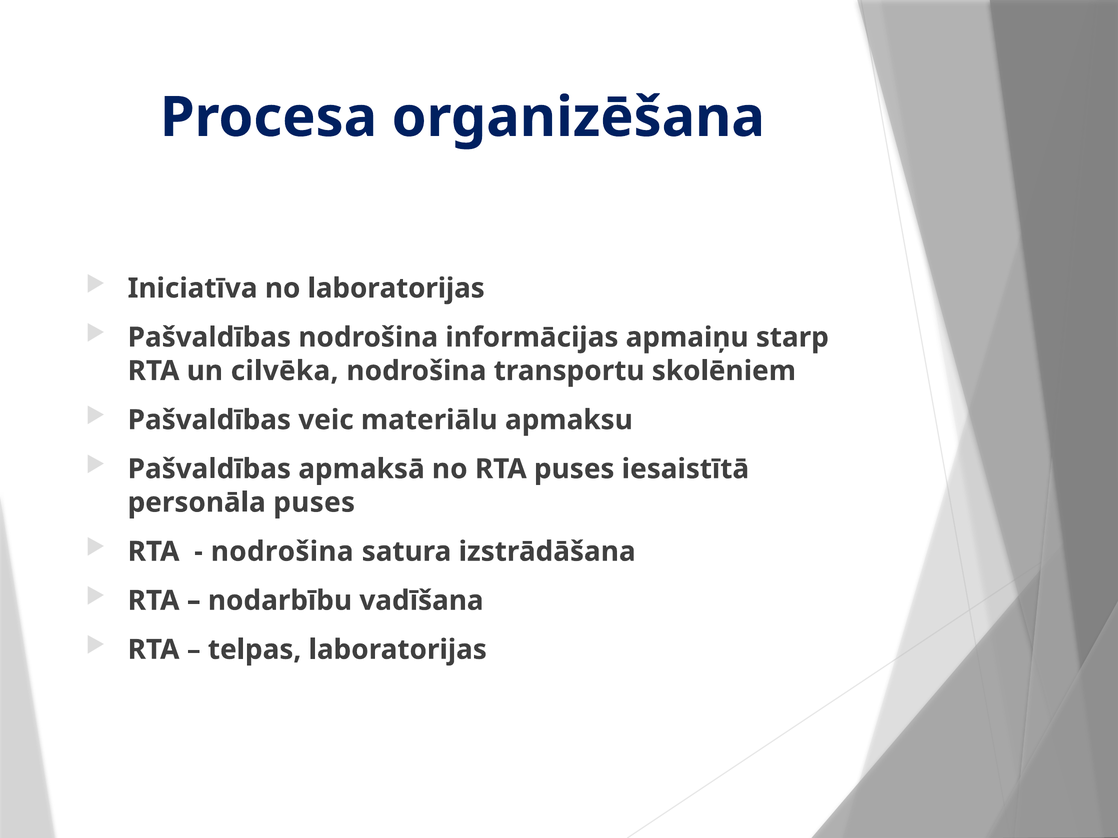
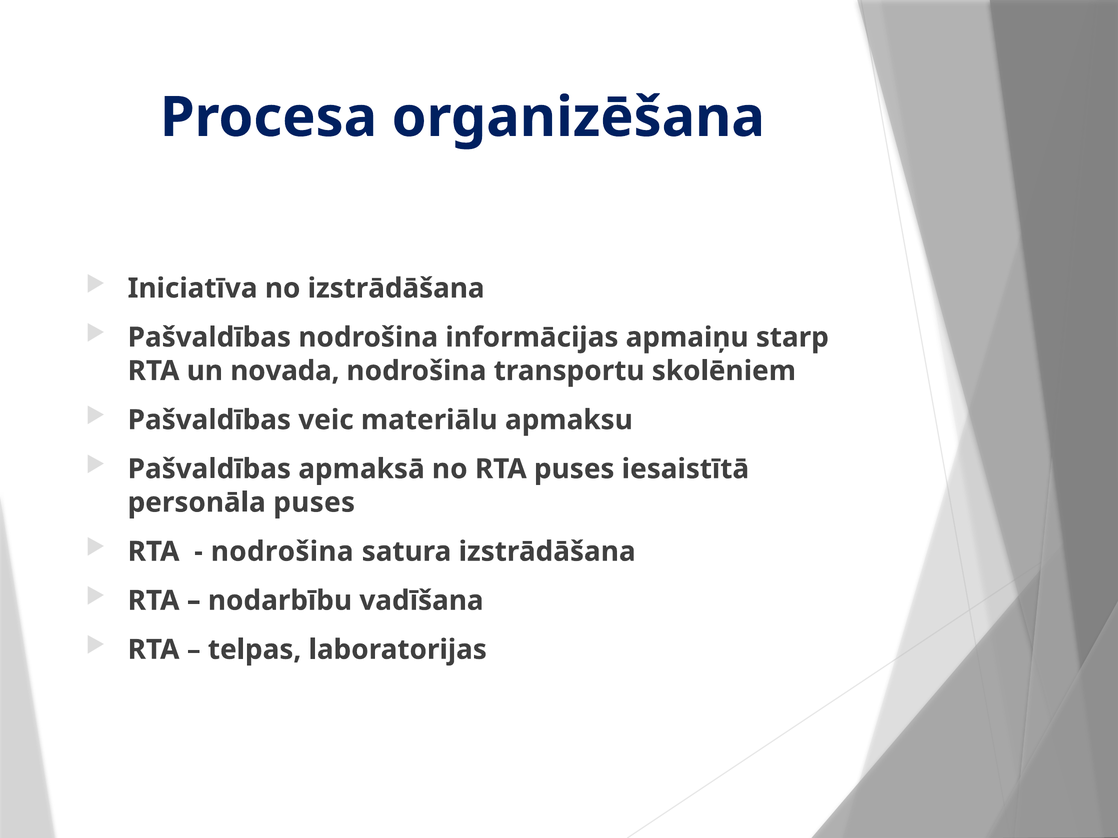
no laboratorijas: laboratorijas -> izstrādāšana (396, 288)
cilvēka: cilvēka -> novada (285, 371)
